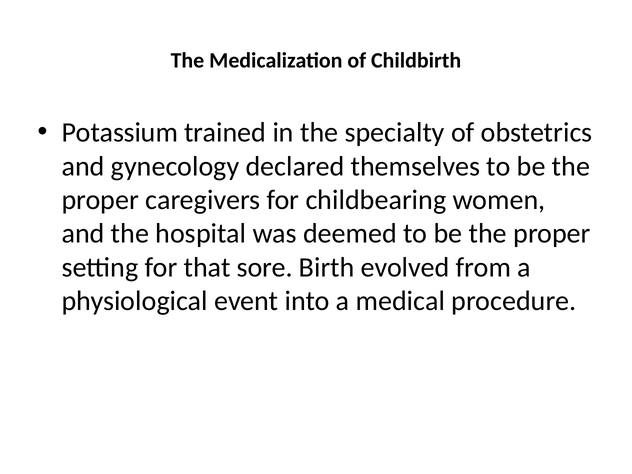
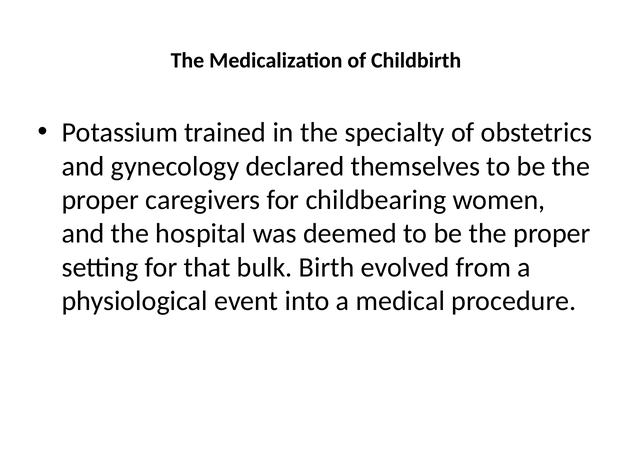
sore: sore -> bulk (265, 267)
